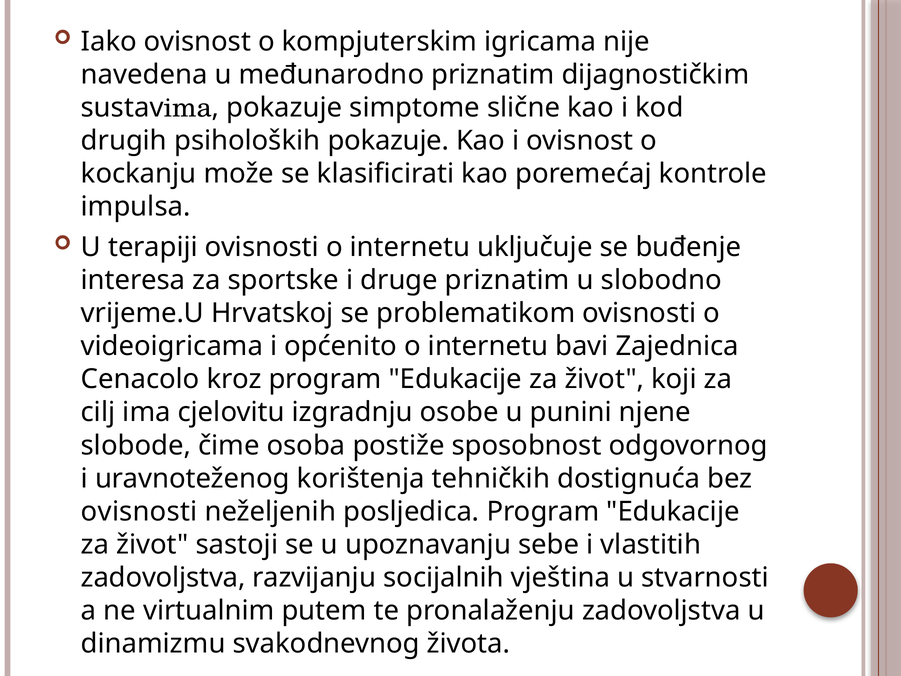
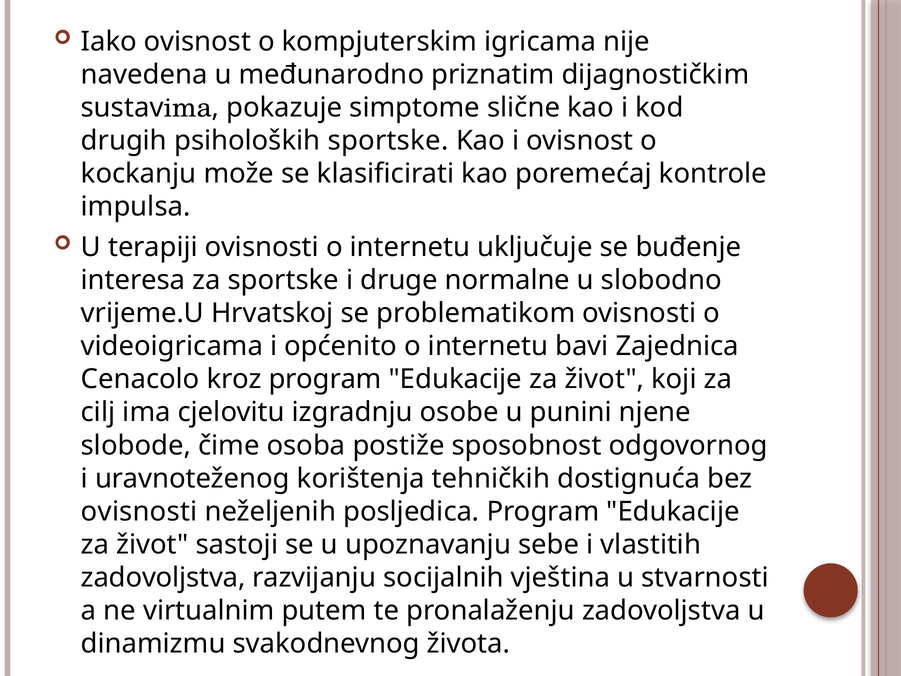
psiholoških pokazuje: pokazuje -> sportske (388, 141)
druge priznatim: priznatim -> normalne (507, 280)
